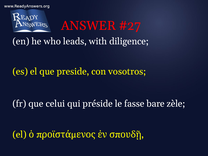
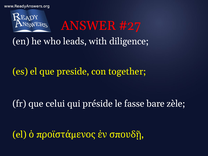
vosotros: vosotros -> together (127, 72)
